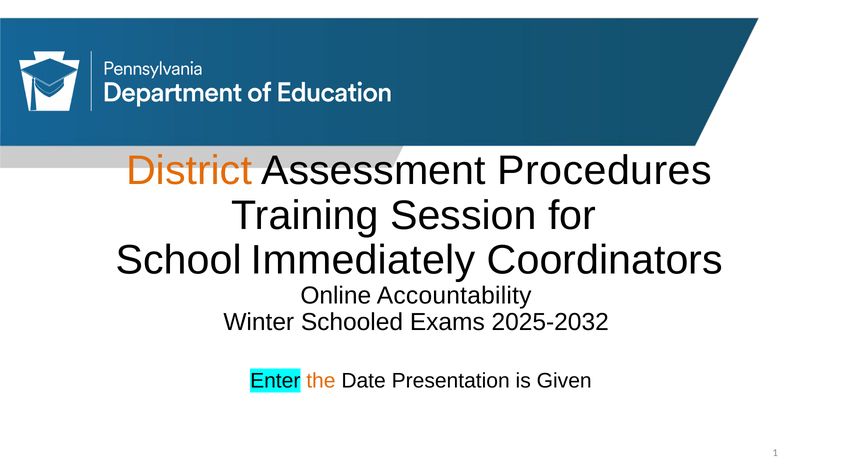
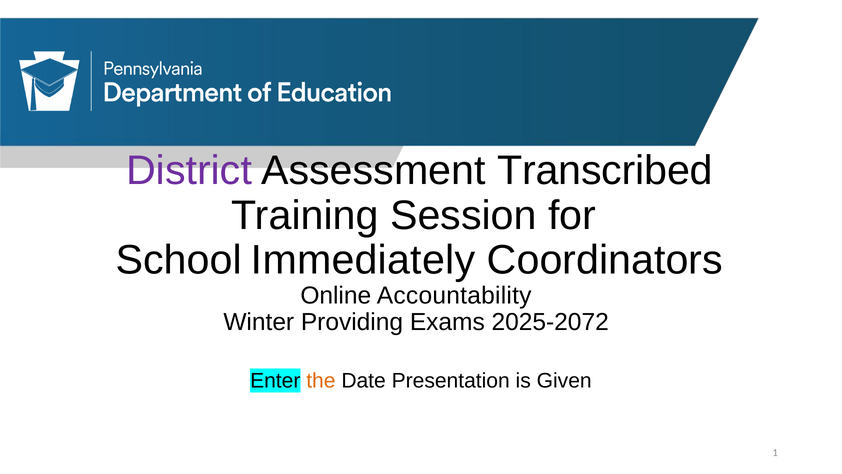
District colour: orange -> purple (189, 171)
Procedures: Procedures -> Transcribed (605, 171)
Schooled: Schooled -> Providing (352, 322)
2025-2032: 2025-2032 -> 2025-2072 (550, 322)
